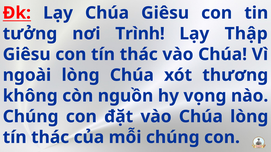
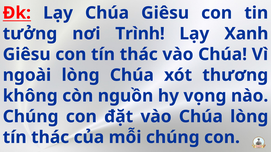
Thập: Thập -> Xanh (246, 34)
